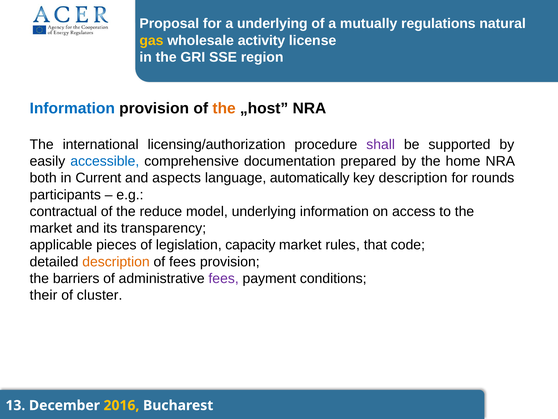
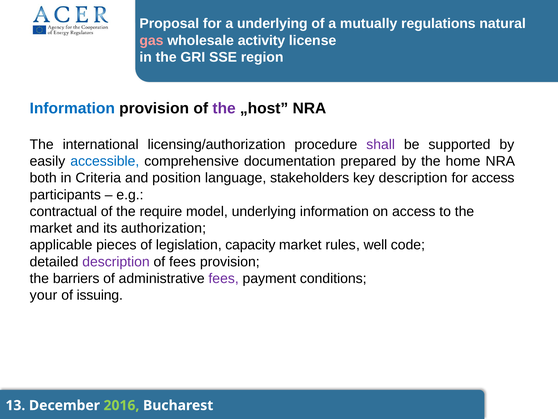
gas colour: yellow -> pink (151, 40)
the colour: orange -> purple (224, 108)
Current: Current -> Criteria (98, 178)
aspects: aspects -> position (177, 178)
automatically: automatically -> stakeholders (310, 178)
for rounds: rounds -> access (493, 178)
reduce: reduce -> require (161, 211)
transparency: transparency -> authorization (164, 228)
that: that -> well (375, 245)
description colour: orange -> purple (116, 261)
their: their -> your (44, 295)
cluster: cluster -> issuing (100, 295)
2016 colour: yellow -> light green (121, 405)
